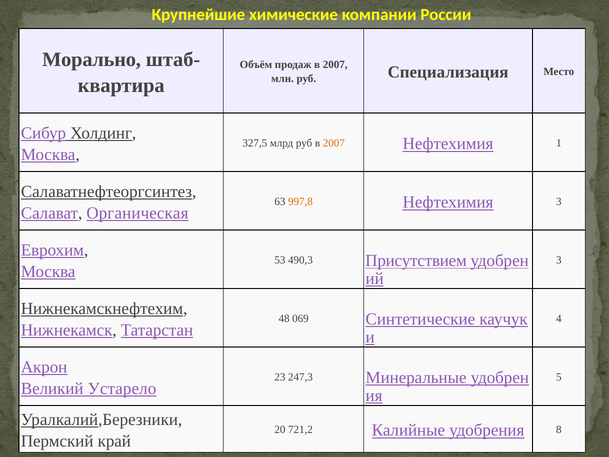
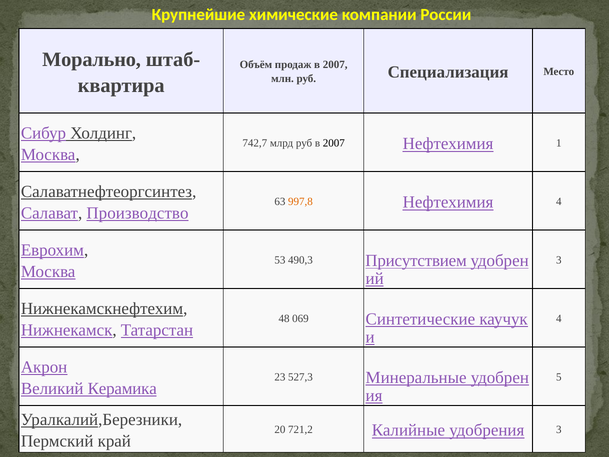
327,5: 327,5 -> 742,7 (255, 143)
2007 colour: orange -> black (334, 143)
Нефтехимия 3: 3 -> 4 (559, 202)
Органическая: Органическая -> Производство (137, 213)
247,3: 247,3 -> 527,3 (300, 377)
Устарело: Устарело -> Керамика (122, 388)
удобрения 8: 8 -> 3 (559, 430)
